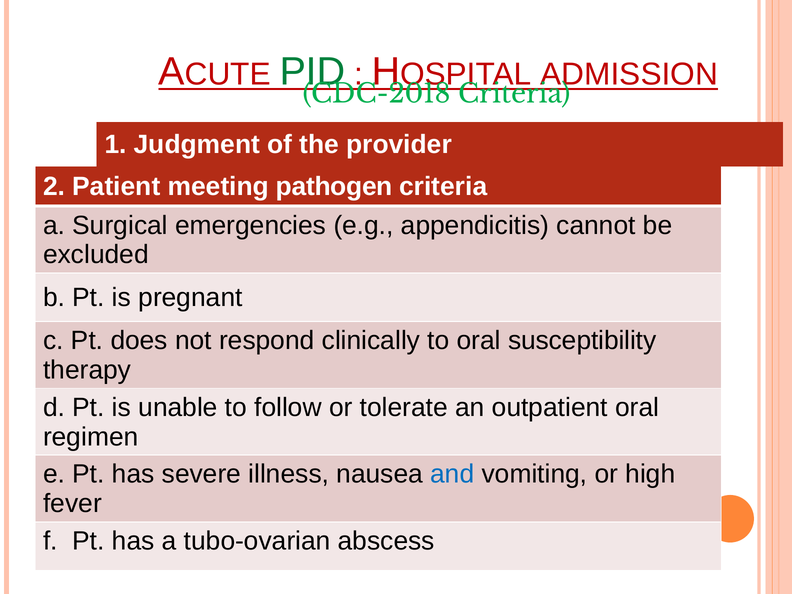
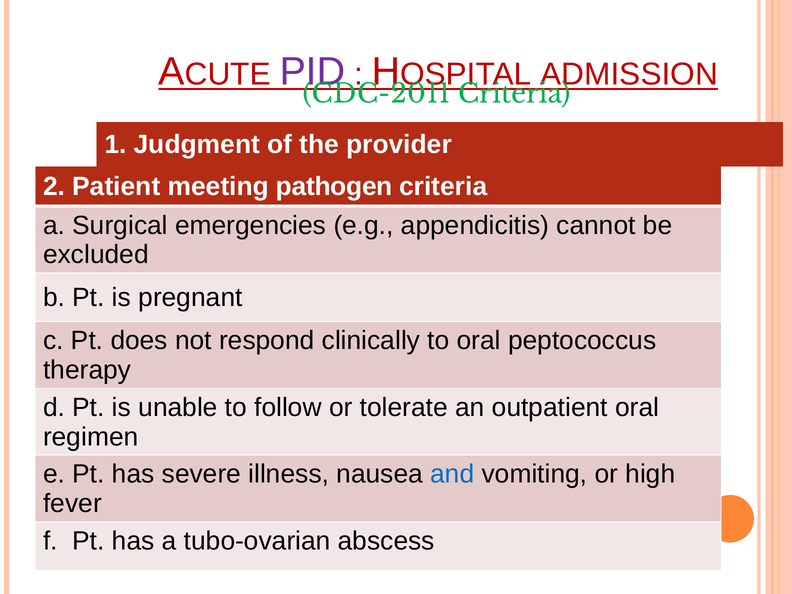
PID colour: green -> purple (313, 72)
CDC-2018: CDC-2018 -> CDC-2011 (377, 94)
susceptibility: susceptibility -> peptococcus (582, 341)
